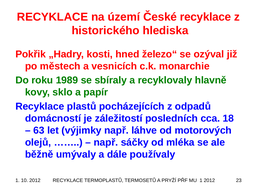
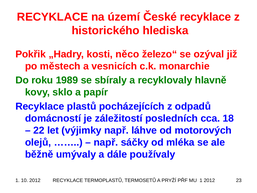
hned: hned -> něco (127, 54)
63: 63 -> 22 (39, 130)
